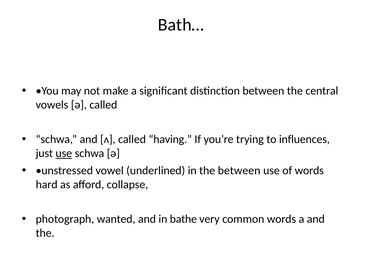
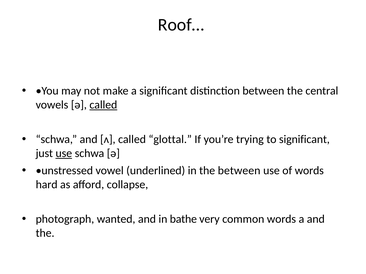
Bath…: Bath… -> Roof… (181, 25)
called underline: none -> present (103, 105)
having: having -> glottal (170, 140)
to influences: influences -> significant (304, 140)
